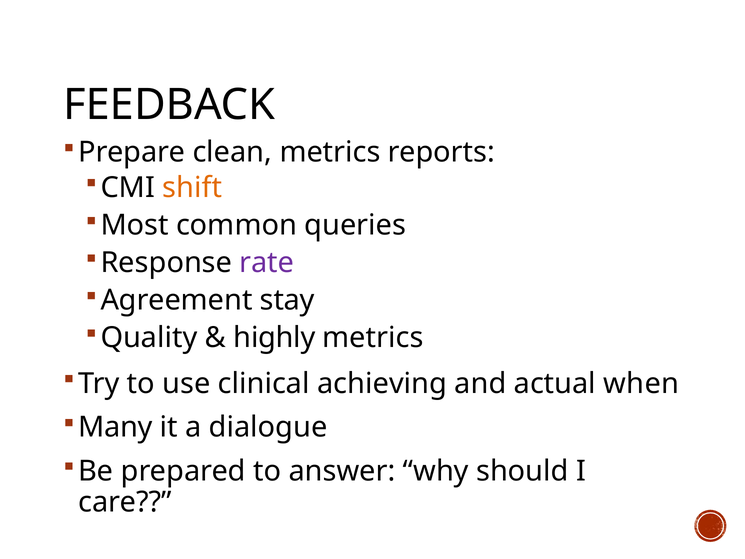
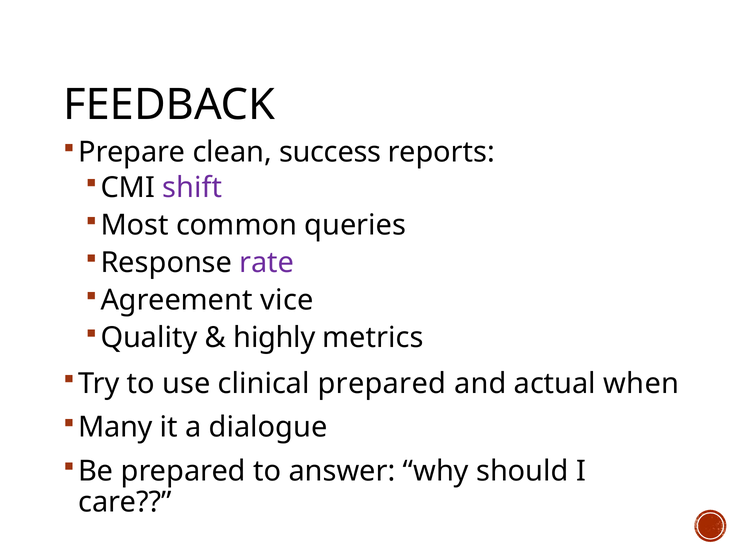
clean metrics: metrics -> success (330, 152)
shift colour: orange -> purple (192, 188)
stay: stay -> vice (287, 300)
clinical achieving: achieving -> prepared (382, 383)
